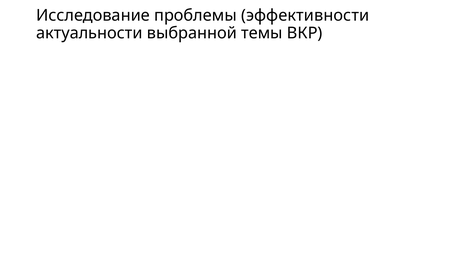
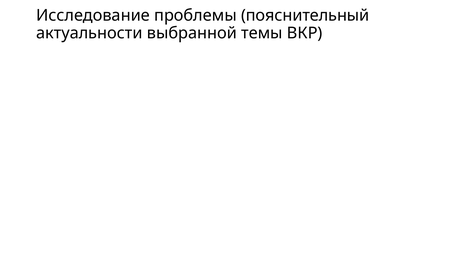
эффективности: эффективности -> пояснительный (305, 15)
